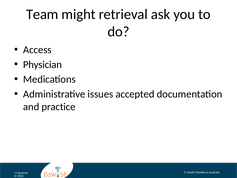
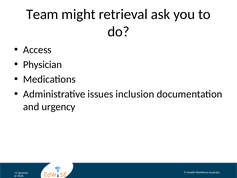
accepted: accepted -> inclusion (135, 94)
practice: practice -> urgency (58, 107)
